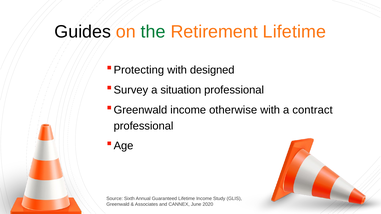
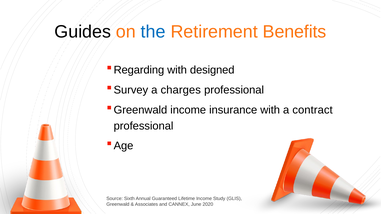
the colour: green -> blue (153, 32)
Retirement Lifetime: Lifetime -> Benefits (295, 32)
Protecting: Protecting -> Regarding (139, 70)
situation: situation -> charges (181, 90)
otherwise: otherwise -> insurance (233, 110)
